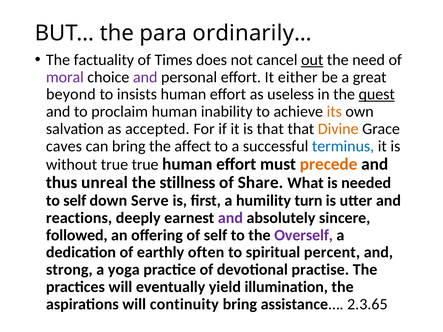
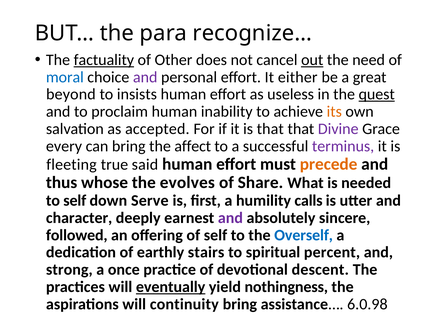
ordinarily…: ordinarily… -> recognize… (252, 33)
factuality underline: none -> present (104, 60)
Times: Times -> Other (173, 60)
moral colour: purple -> blue (65, 77)
Divine colour: orange -> purple (338, 129)
caves: caves -> every (64, 146)
terminus colour: blue -> purple (343, 146)
without: without -> fleeting (71, 165)
true true: true -> said (145, 165)
unreal: unreal -> whose (105, 183)
stillness: stillness -> evolves (187, 183)
turn: turn -> calls (308, 201)
reactions: reactions -> character (79, 218)
Overself colour: purple -> blue (304, 235)
often: often -> stairs (206, 253)
yoga: yoga -> once (124, 270)
practise: practise -> descent (320, 270)
eventually underline: none -> present (171, 287)
illumination: illumination -> nothingness (286, 287)
2.3.65: 2.3.65 -> 6.0.98 (367, 304)
